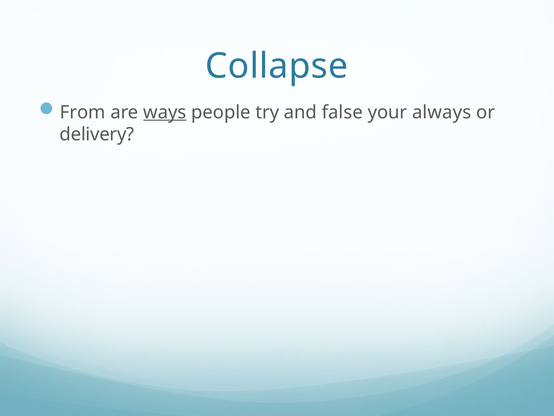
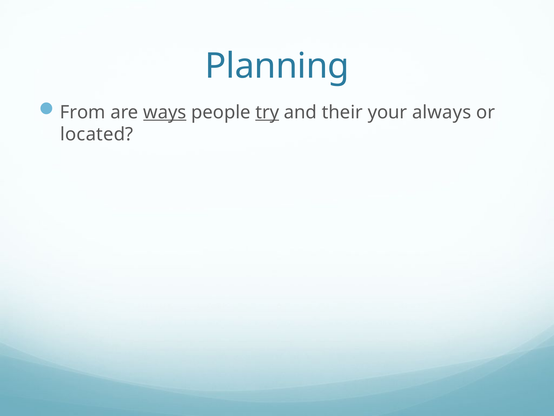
Collapse: Collapse -> Planning (277, 66)
try underline: none -> present (267, 112)
false: false -> their (342, 112)
delivery: delivery -> located (97, 134)
